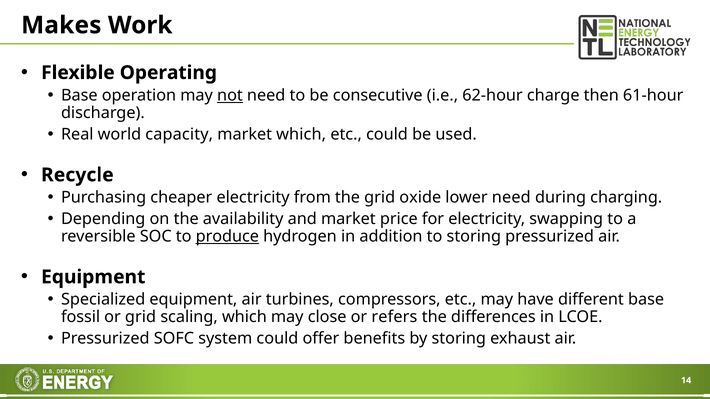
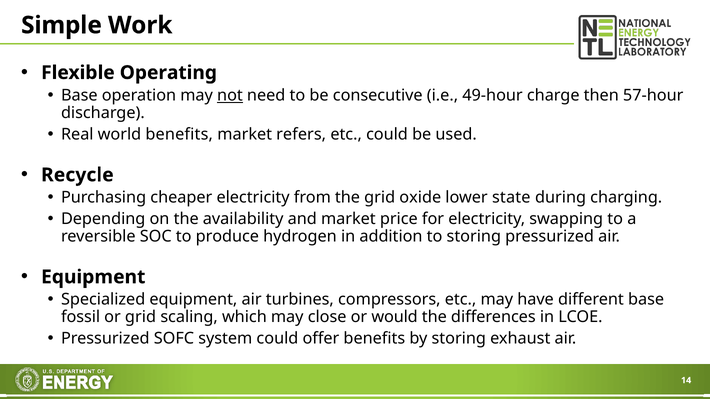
Makes: Makes -> Simple (61, 25)
62-hour: 62-hour -> 49-hour (493, 96)
61-hour: 61-hour -> 57-hour (653, 96)
world capacity: capacity -> benefits (179, 134)
market which: which -> refers (301, 134)
lower need: need -> state (511, 198)
produce underline: present -> none (227, 236)
refers: refers -> would (395, 317)
